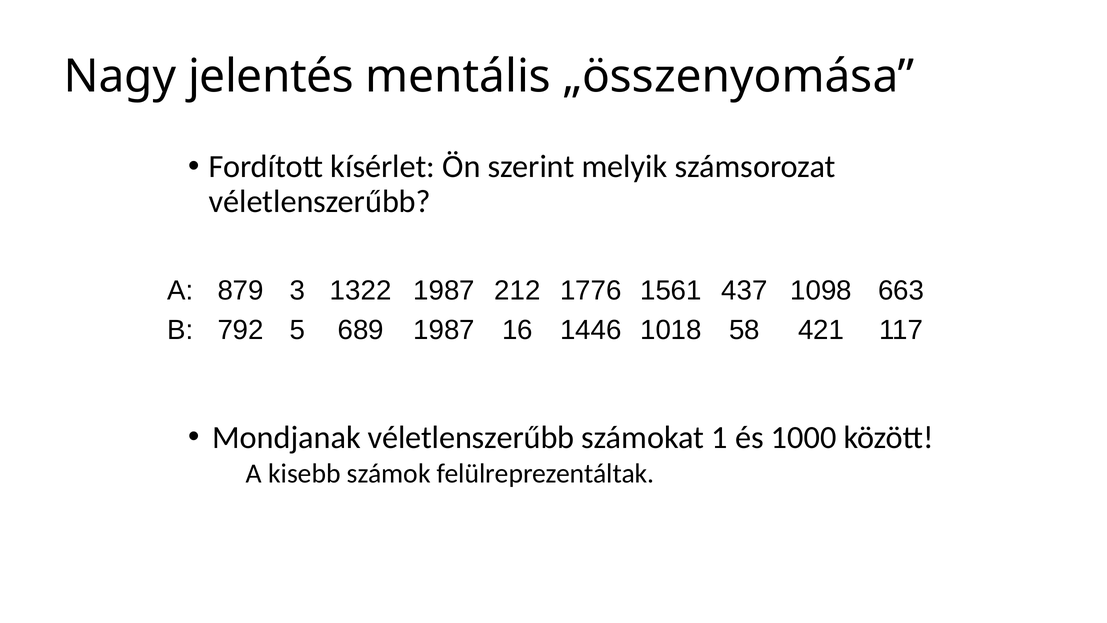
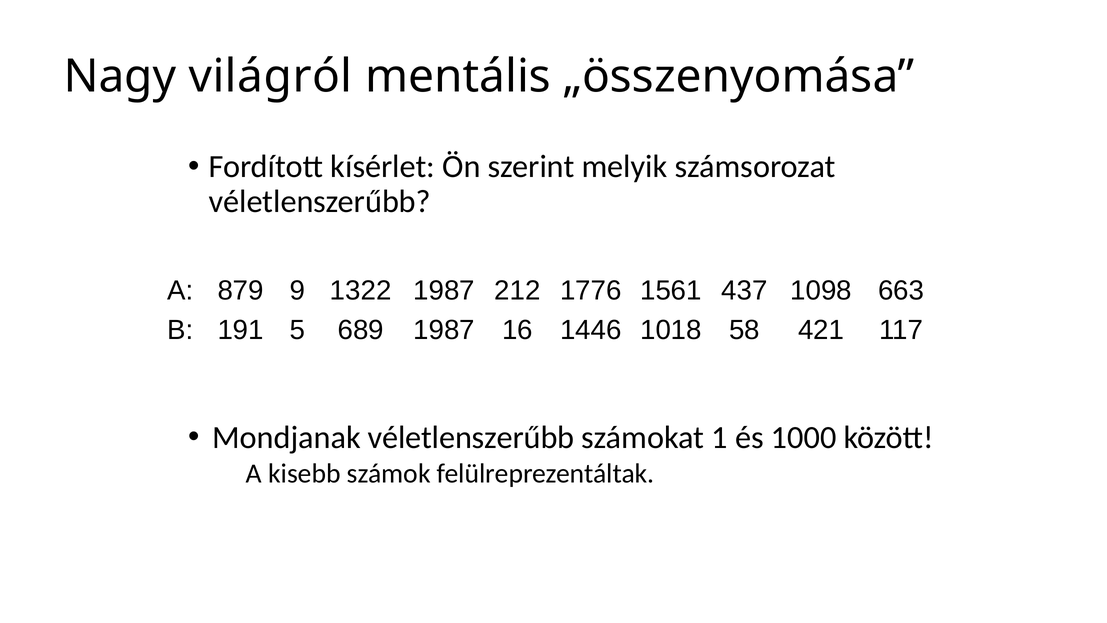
jelentés: jelentés -> világról (271, 77)
3: 3 -> 9 (297, 291)
792: 792 -> 191 (241, 330)
